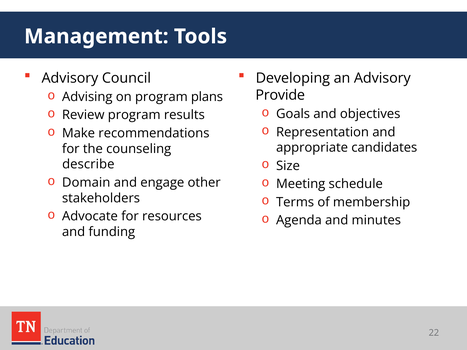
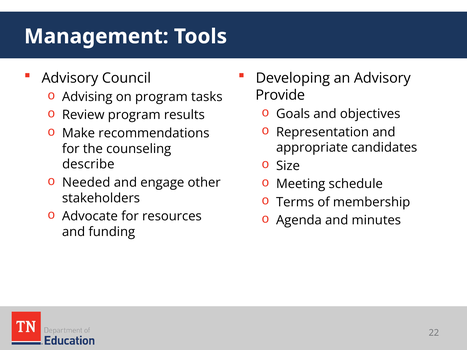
plans: plans -> tasks (207, 97)
Domain: Domain -> Needed (86, 183)
